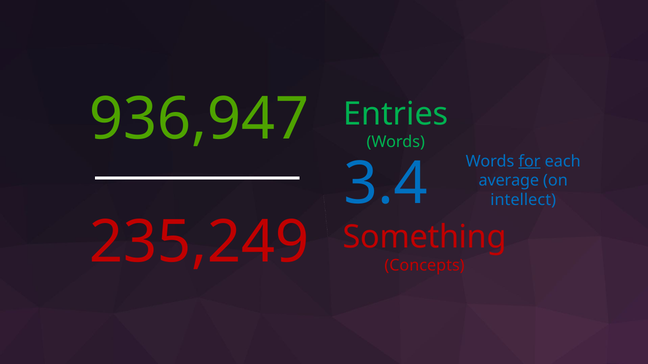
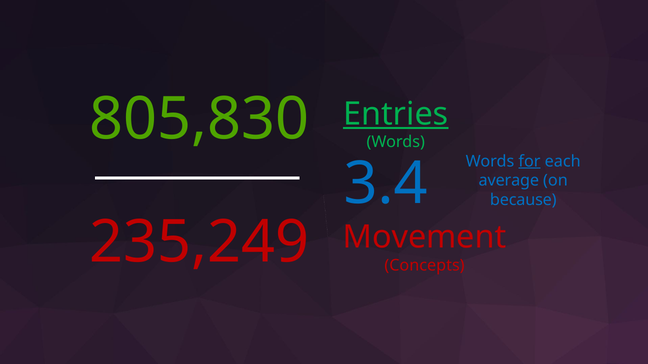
936,947: 936,947 -> 805,830 (199, 119)
Entries underline: none -> present (396, 114)
intellect: intellect -> because (523, 200)
Something: Something -> Movement (425, 238)
